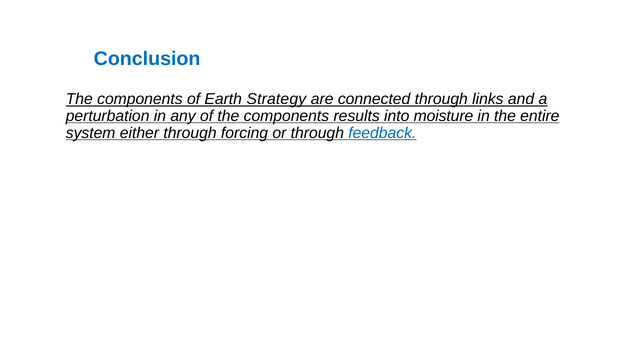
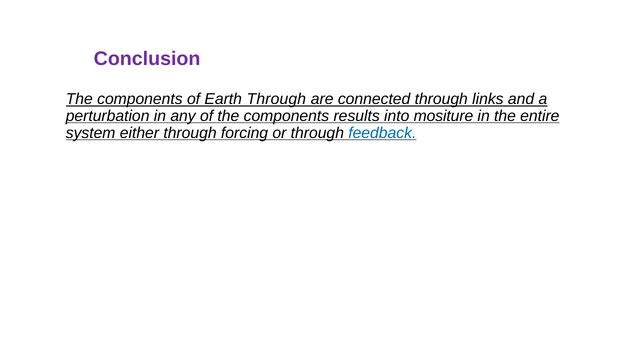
Conclusion colour: blue -> purple (147, 59)
Earth Strategy: Strategy -> Through (276, 99)
moisture: moisture -> mositure (443, 116)
